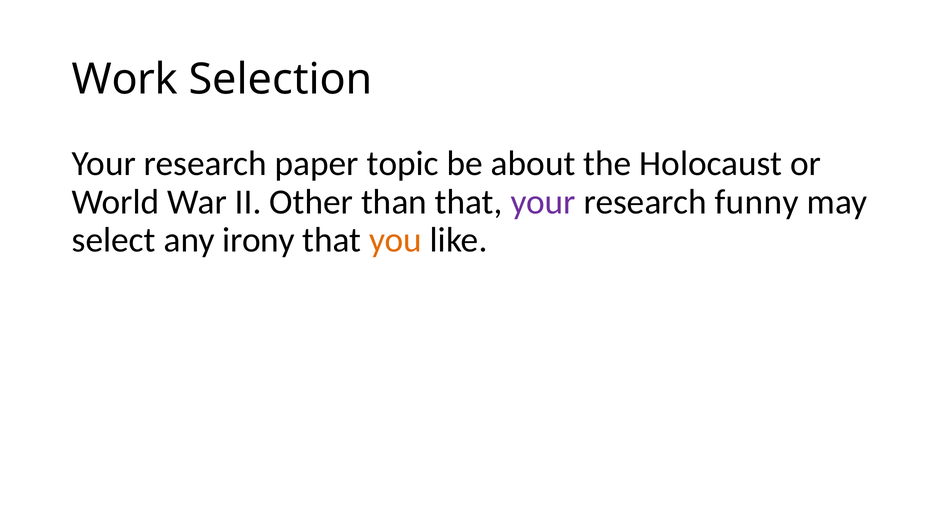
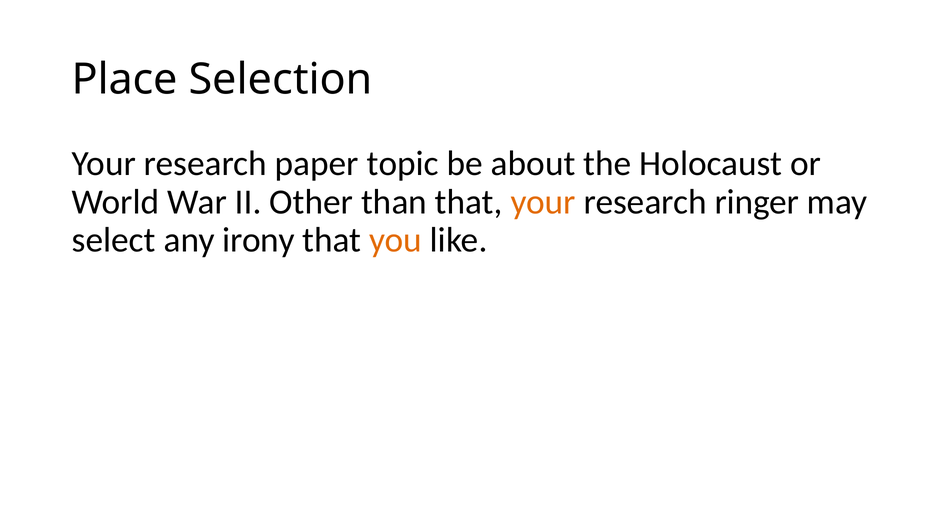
Work: Work -> Place (125, 79)
your colour: purple -> orange (543, 202)
funny: funny -> ringer (757, 202)
